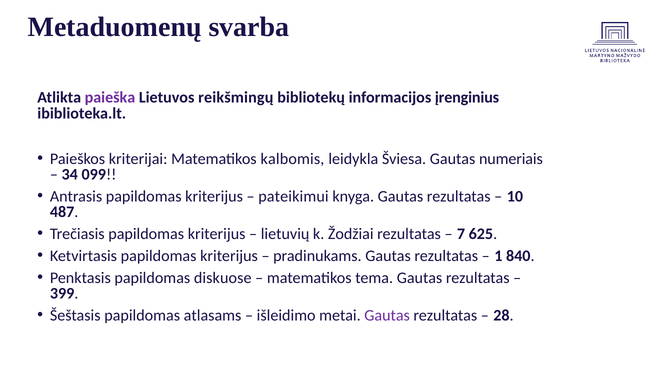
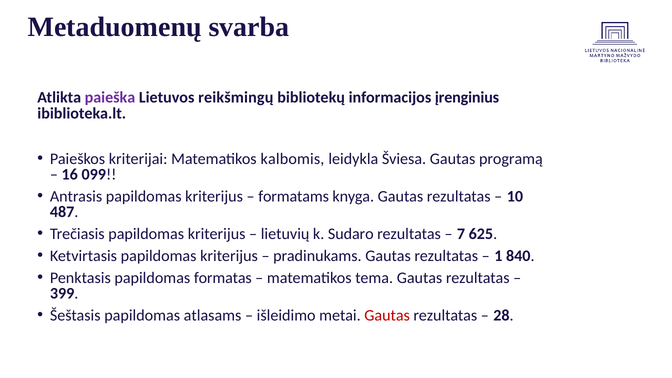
numeriais: numeriais -> programą (511, 159)
34: 34 -> 16 (70, 174)
pateikimui: pateikimui -> formatams (294, 196)
Žodžiai: Žodžiai -> Sudaro (351, 234)
diskuose: diskuose -> formatas (223, 278)
Gautas colour: purple -> red (387, 315)
